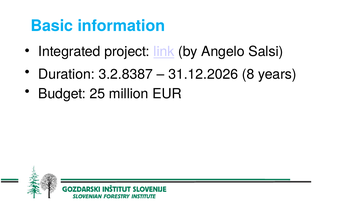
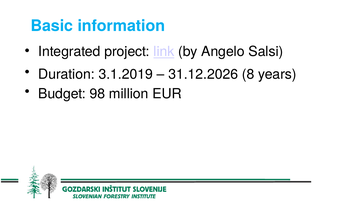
3.2.8387: 3.2.8387 -> 3.1.2019 (126, 74)
25: 25 -> 98 (97, 94)
